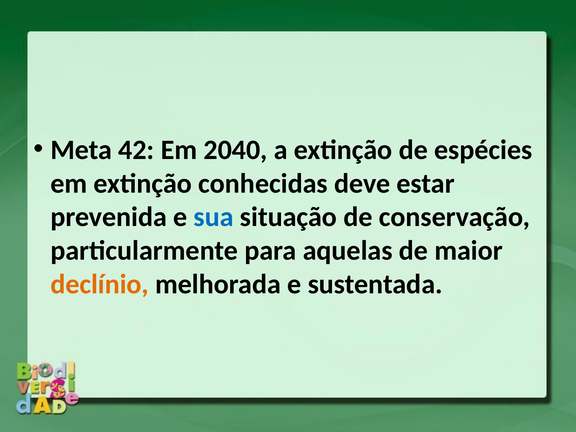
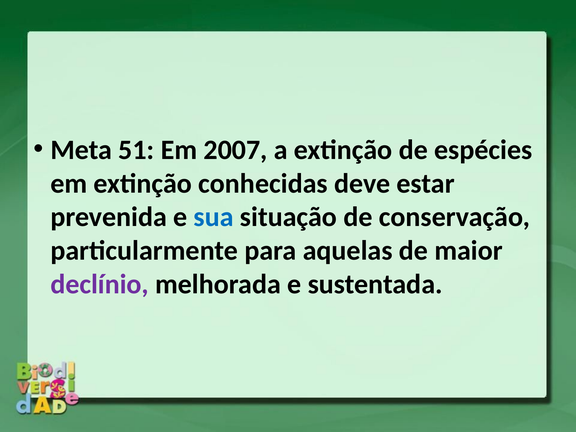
42: 42 -> 51 (136, 150)
2040: 2040 -> 2007 (235, 150)
declínio colour: orange -> purple (100, 284)
